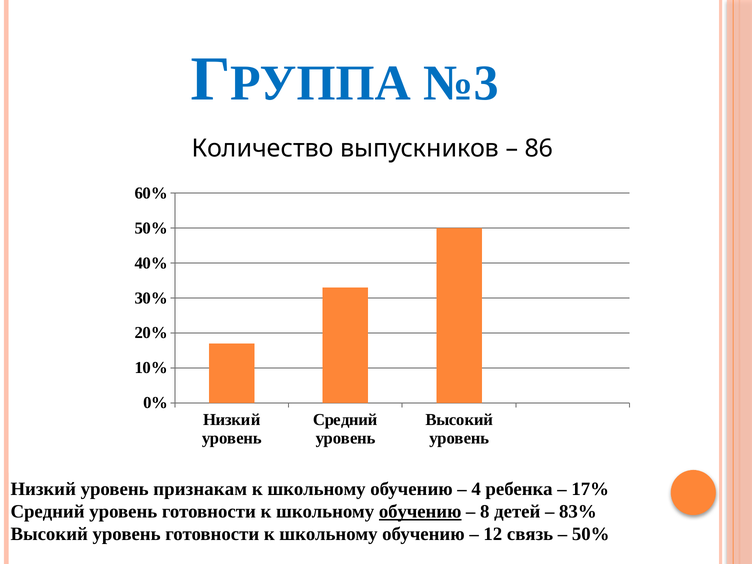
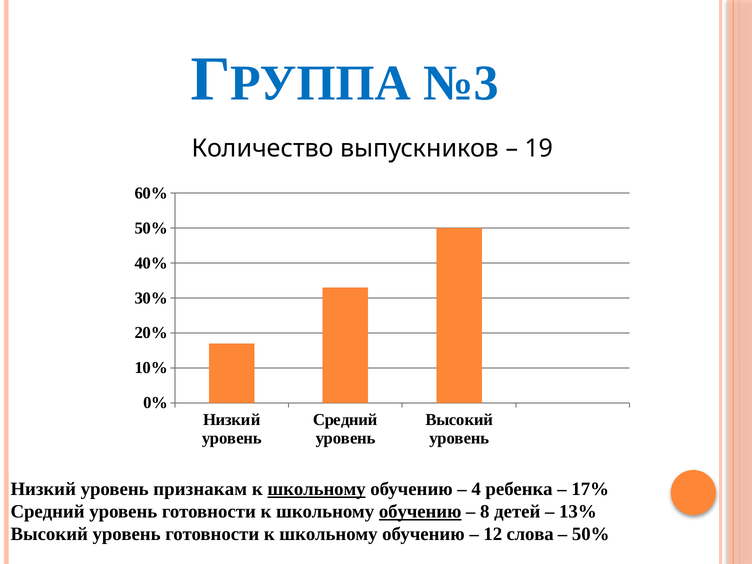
86: 86 -> 19 (539, 149)
школьному underline: none -> present (317, 489)
83%: 83% -> 13% (578, 512)
связь: связь -> слова (530, 534)
